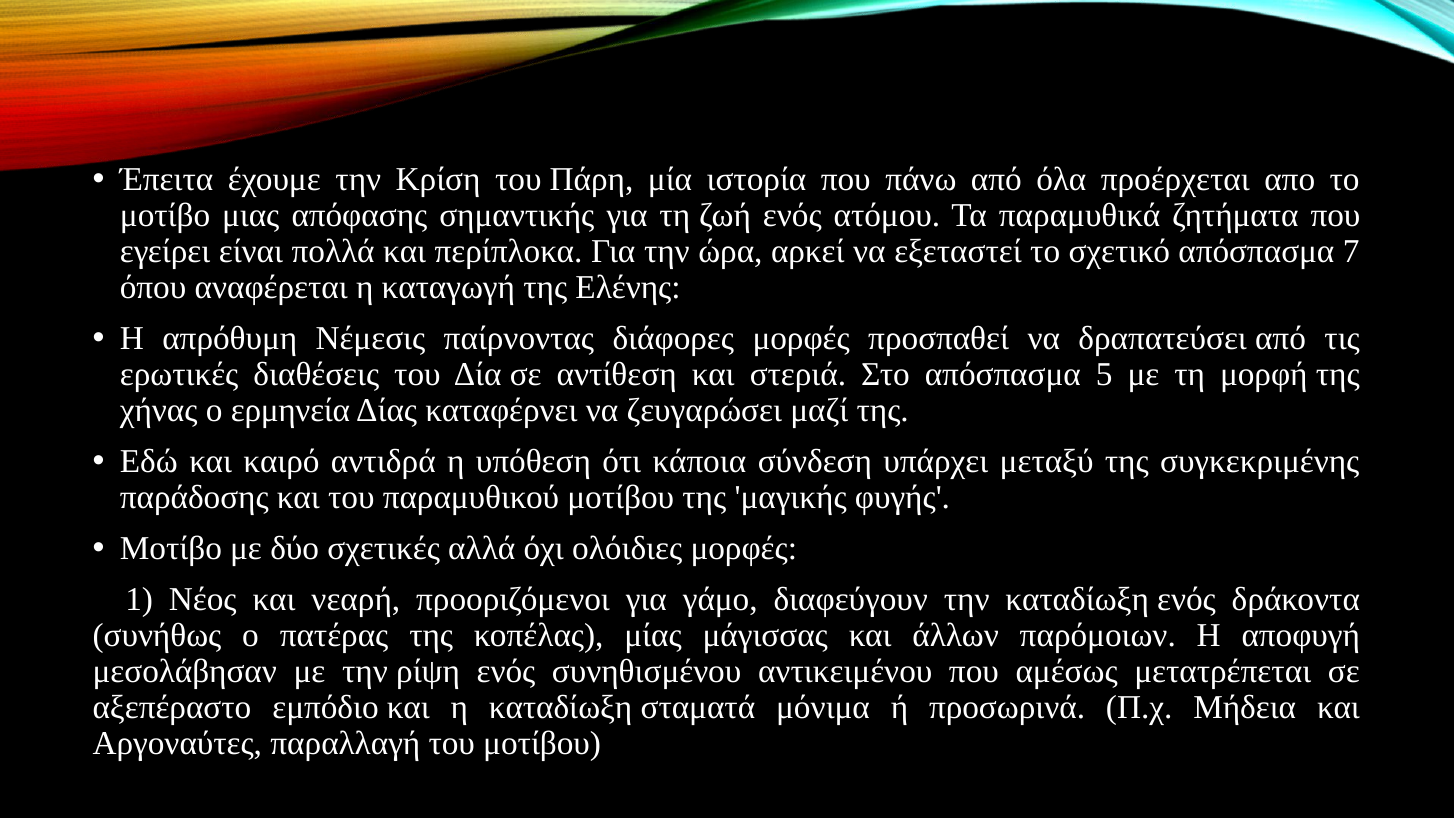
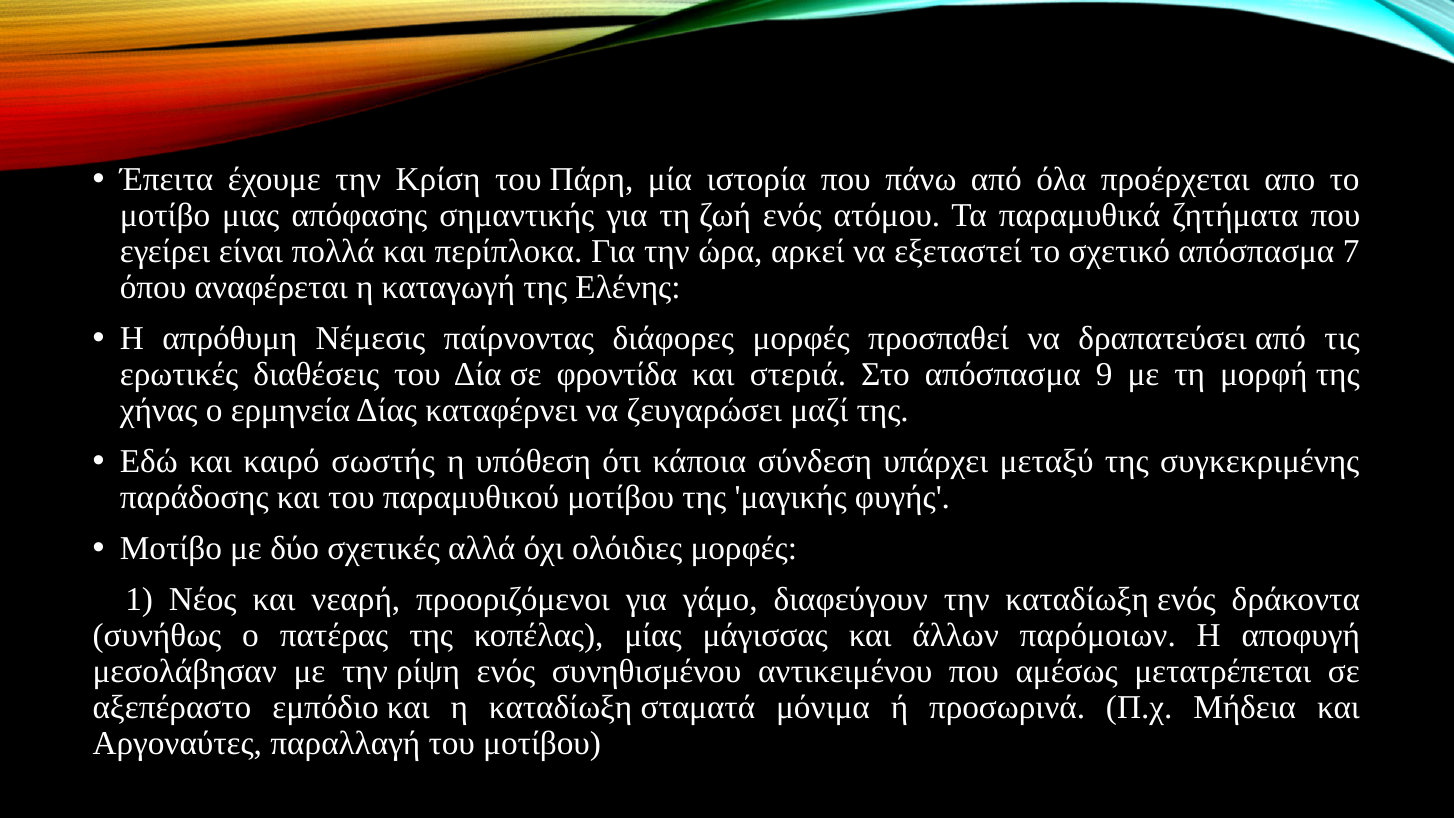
αντίθεση: αντίθεση -> φροντίδα (617, 374)
5: 5 -> 9 (1104, 374)
αντιδρά: αντιδρά -> σωστής (383, 461)
